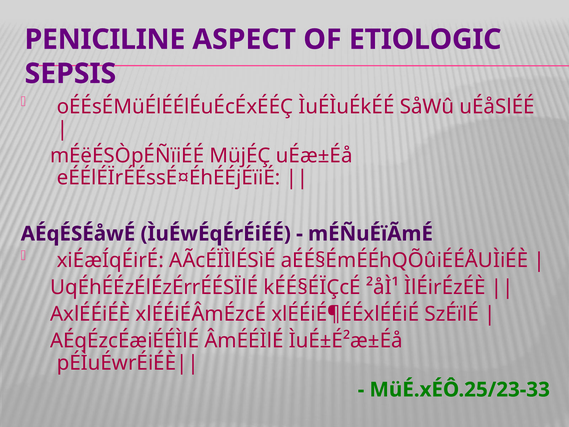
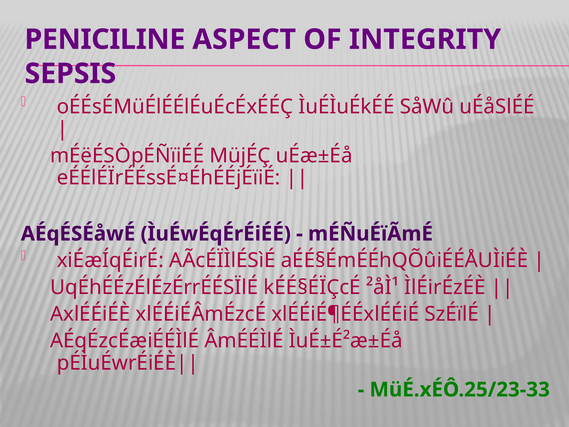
ETIOLOGIC: ETIOLOGIC -> INTEGRITY (425, 39)
